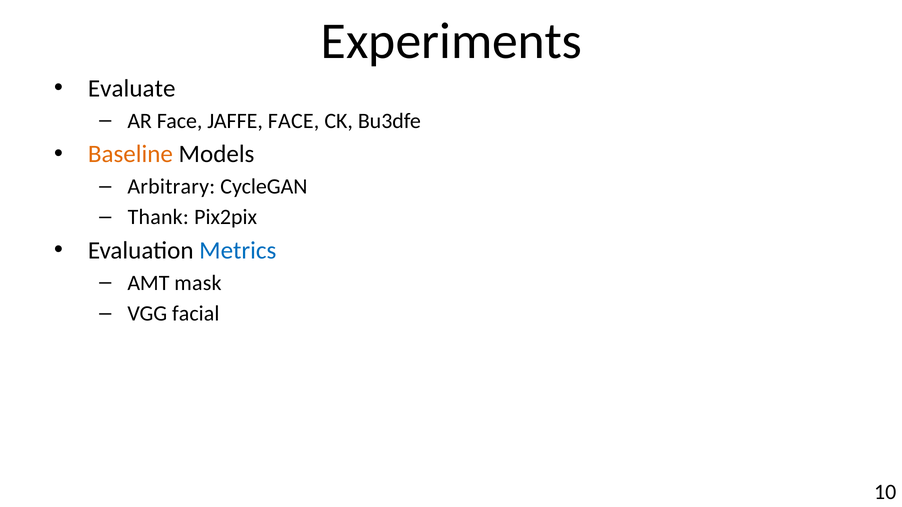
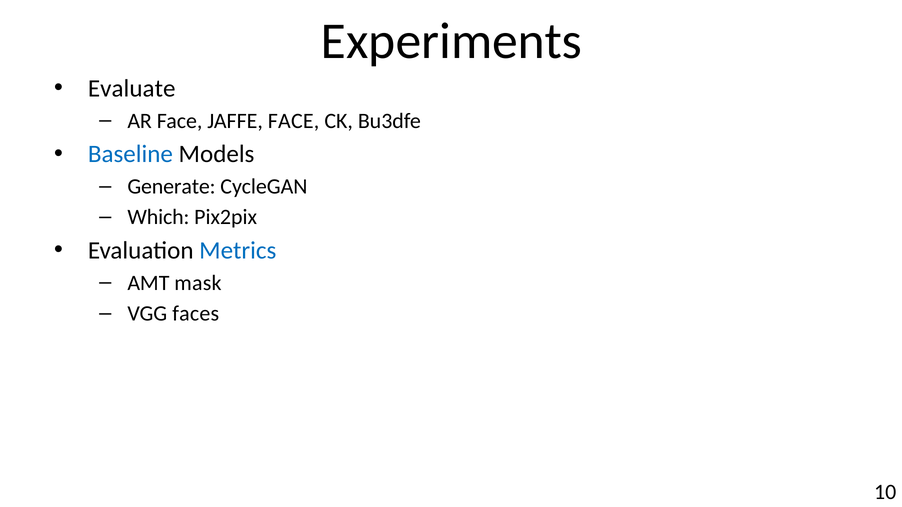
Baseline colour: orange -> blue (130, 154)
Arbitrary: Arbitrary -> Generate (171, 187)
Thank: Thank -> Which (158, 217)
facial: facial -> faces (196, 314)
